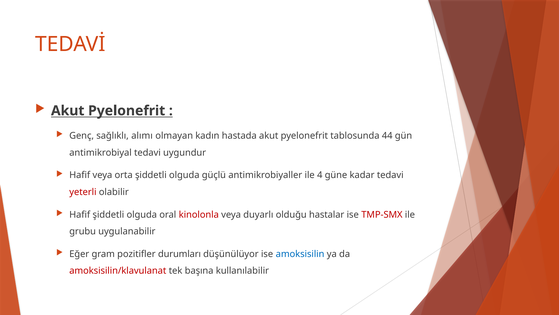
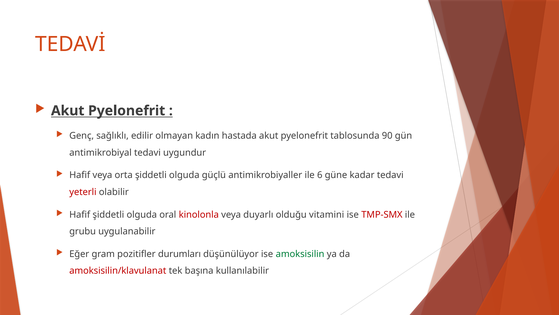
alımı: alımı -> edilir (142, 136)
44: 44 -> 90 (387, 136)
4: 4 -> 6 (320, 175)
hastalar: hastalar -> vitamini (327, 214)
amoksisilin colour: blue -> green (300, 254)
